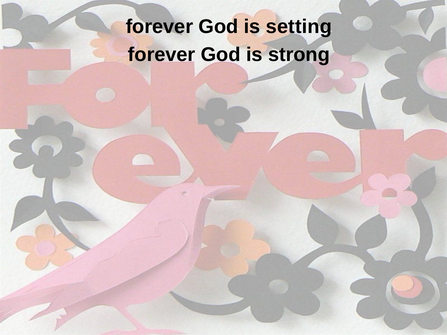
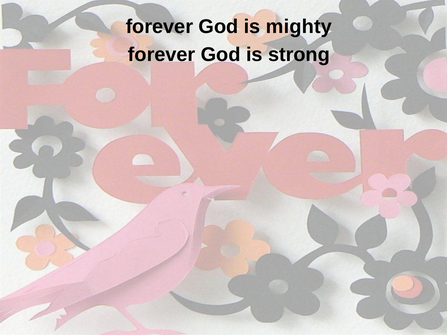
setting: setting -> mighty (299, 27)
